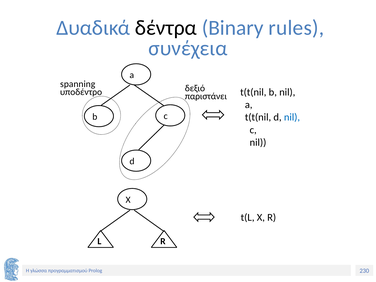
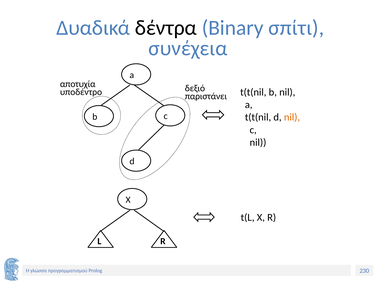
rules: rules -> σπίτι (296, 28)
spanning: spanning -> αποτυχία (78, 84)
nil colour: blue -> orange (292, 117)
